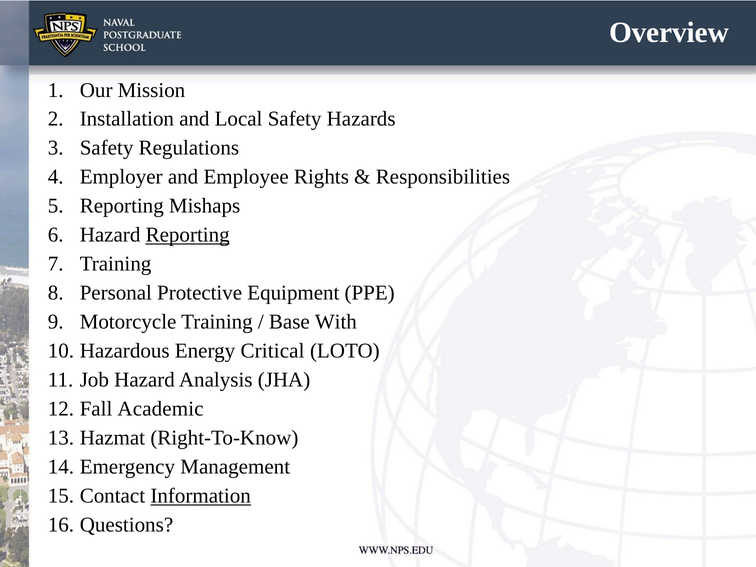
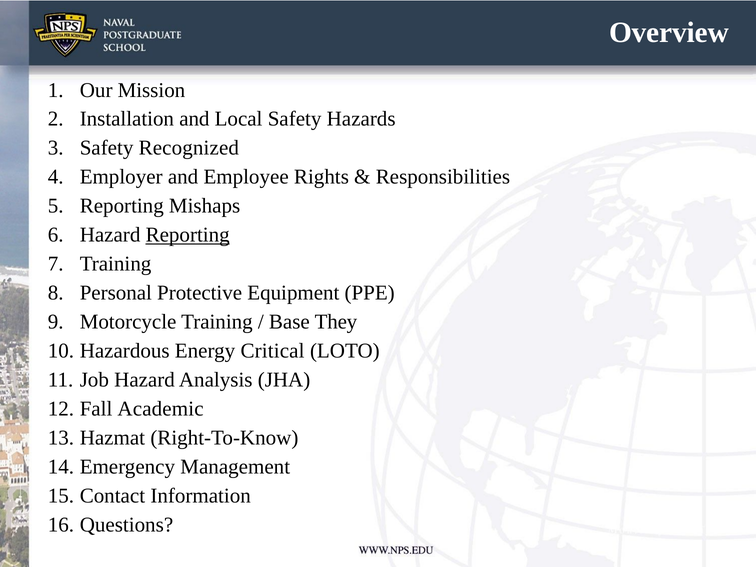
Regulations: Regulations -> Recognized (189, 148)
With: With -> They (336, 322)
Information underline: present -> none (201, 496)
